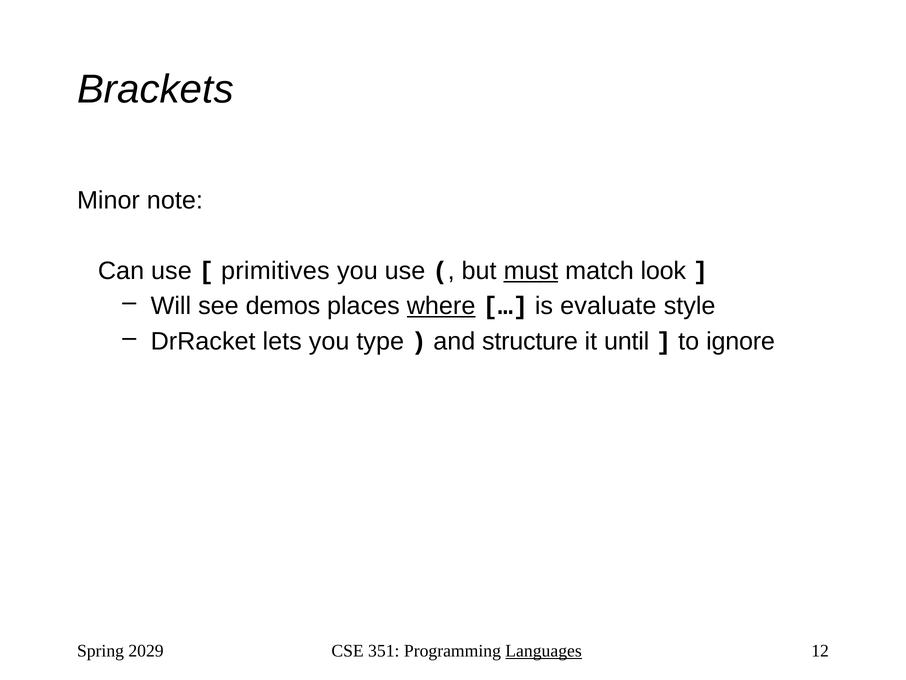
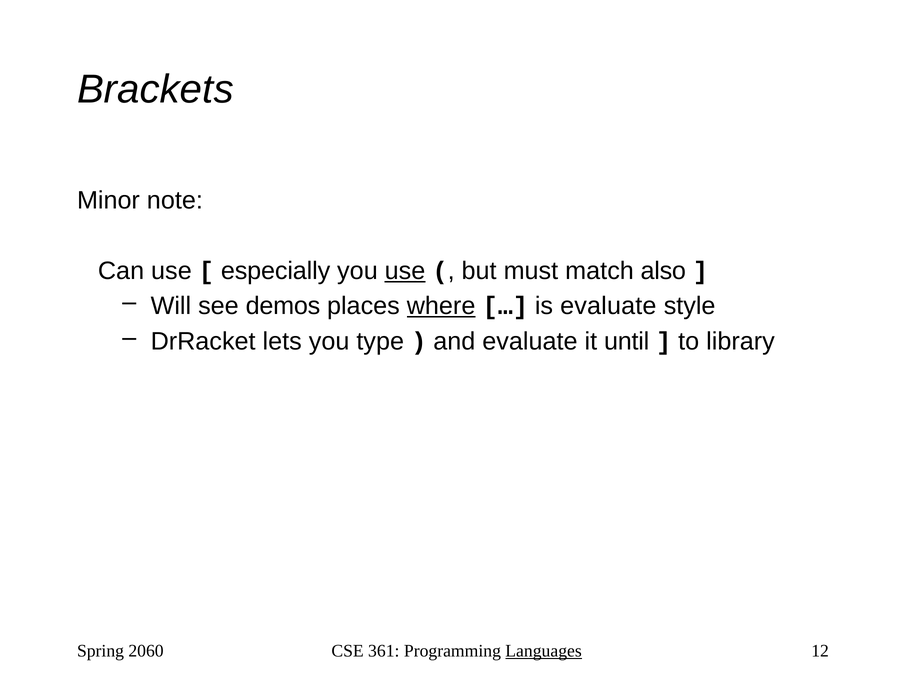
primitives: primitives -> especially (276, 271)
use underline: none -> present (405, 271)
must underline: present -> none (531, 271)
look: look -> also (663, 271)
and structure: structure -> evaluate (530, 341)
ignore: ignore -> library (740, 341)
2029: 2029 -> 2060 (146, 651)
351: 351 -> 361 (384, 651)
